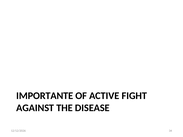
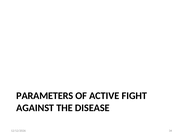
IMPORTANTE: IMPORTANTE -> PARAMETERS (45, 96)
